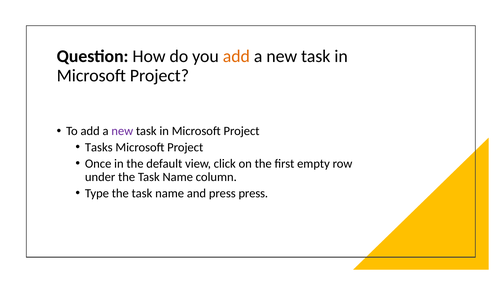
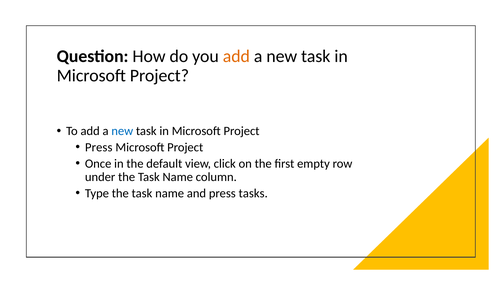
new colour: purple -> blue (122, 131)
Tasks: Tasks -> Press (99, 147)
press press: press -> tasks (253, 193)
